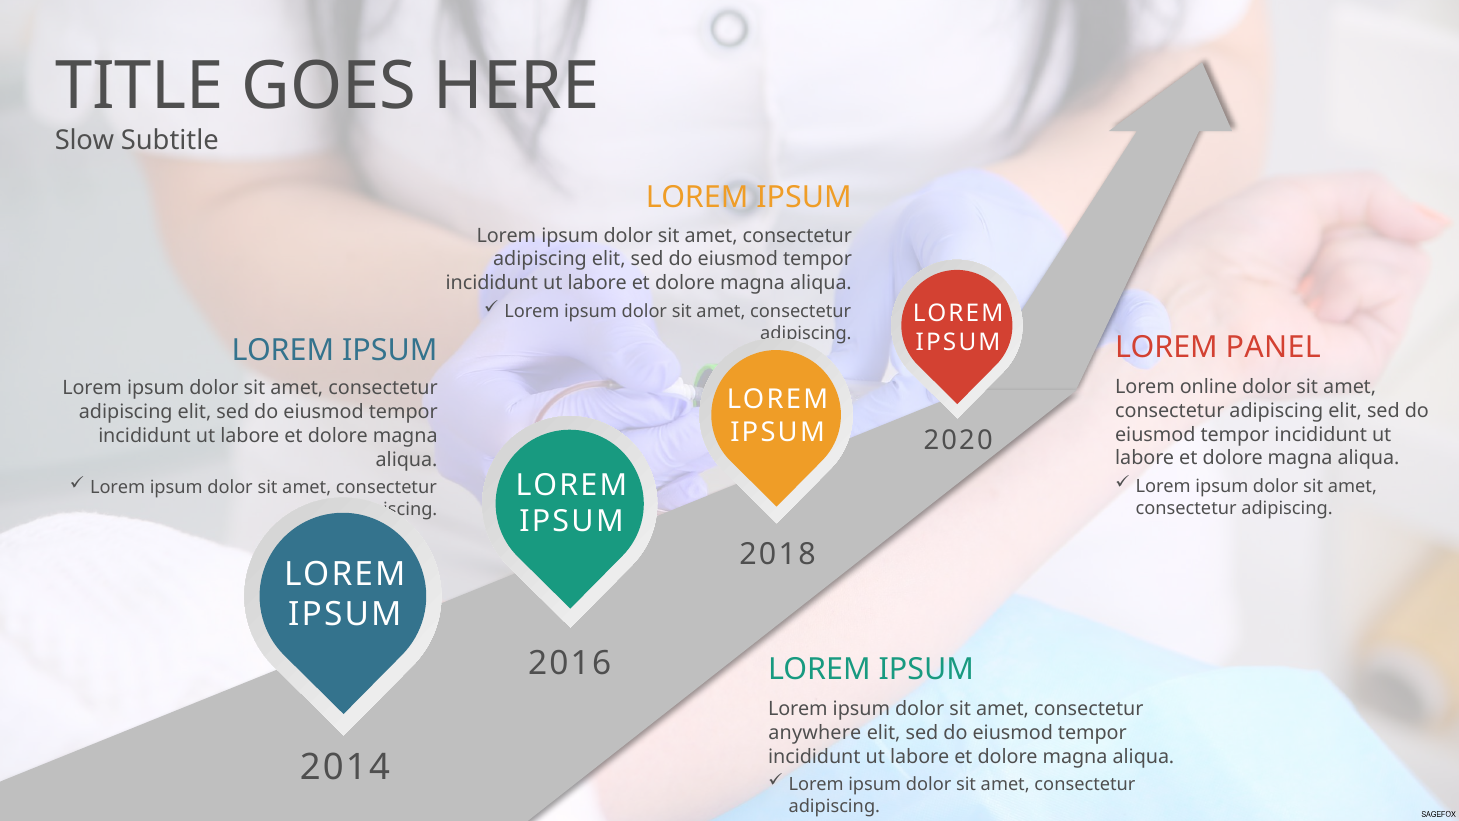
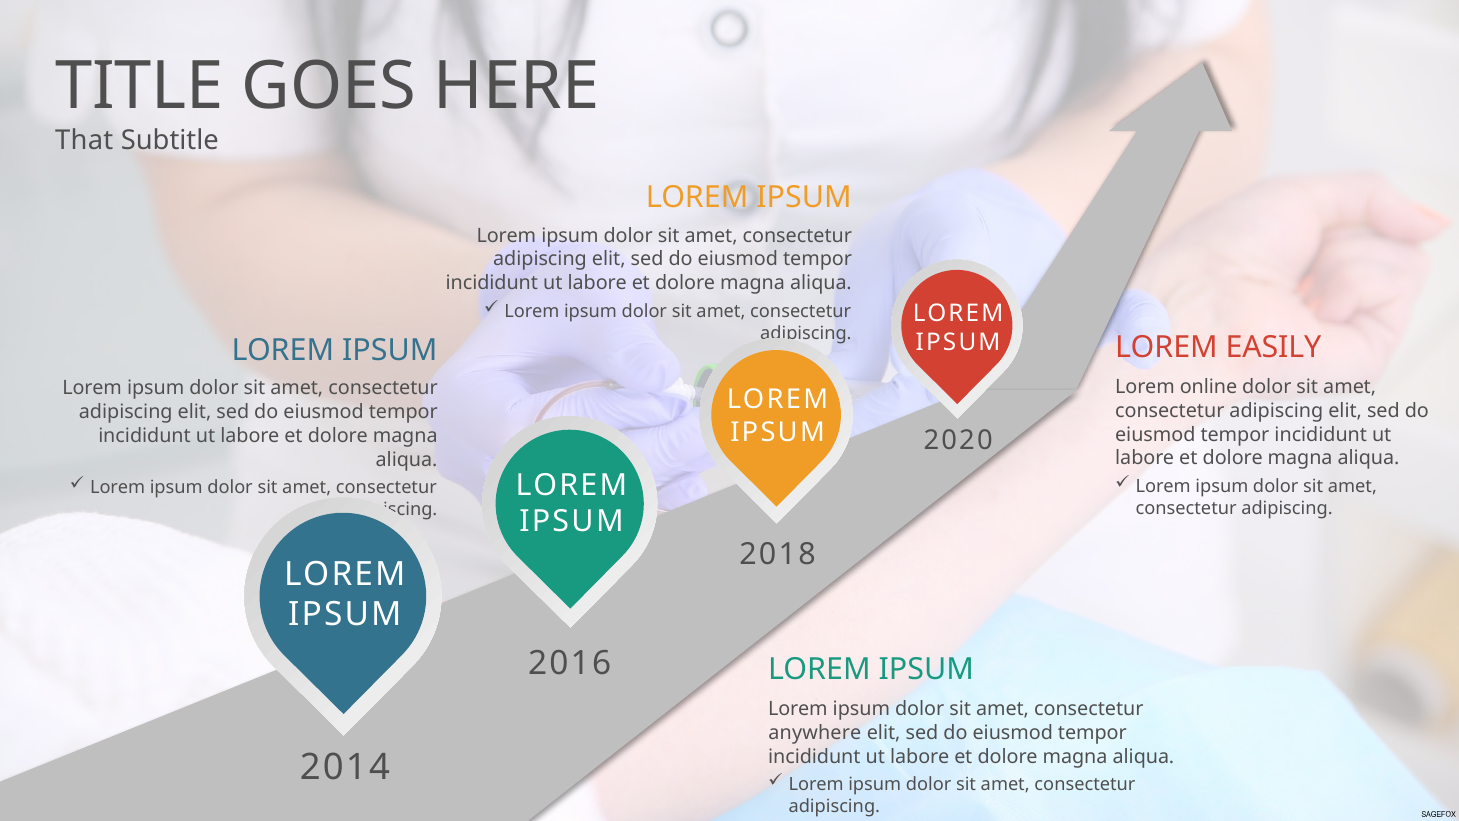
Slow: Slow -> That (84, 140)
PANEL: PANEL -> EASILY (1273, 347)
